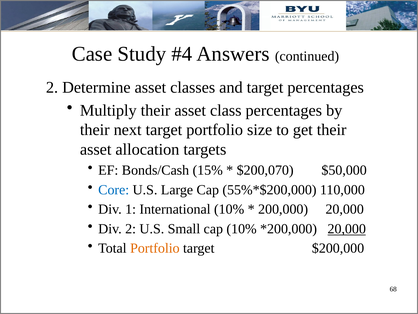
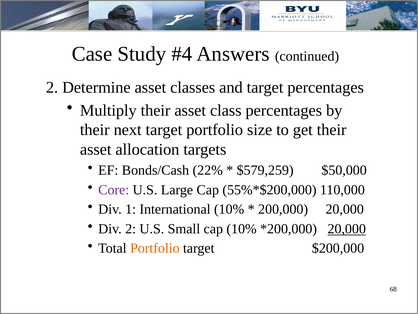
15%: 15% -> 22% (208, 170)
$200,070: $200,070 -> $579,259 (265, 170)
Core colour: blue -> purple (114, 189)
